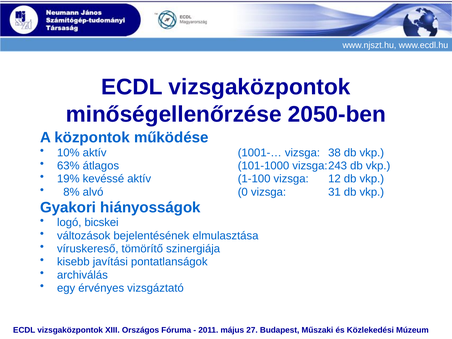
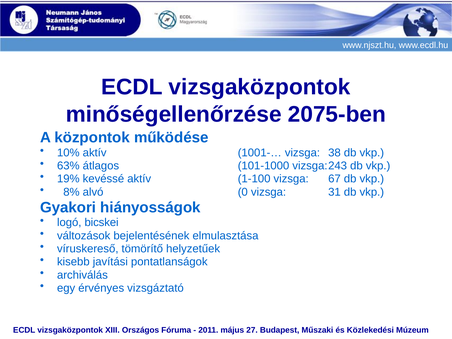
2050-ben: 2050-ben -> 2075-ben (337, 114)
12: 12 -> 67 (334, 179)
szinergiája: szinergiája -> helyzetűek (193, 249)
